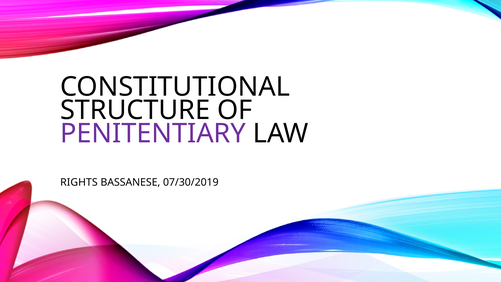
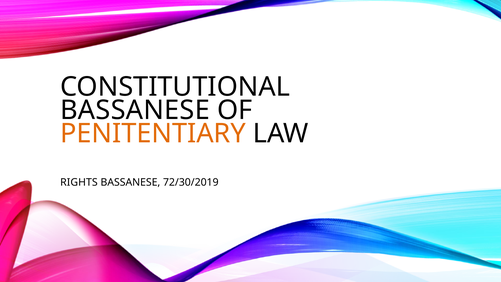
STRUCTURE: STRUCTURE -> BASSANESE (135, 110)
PENITENTIARY colour: purple -> orange (153, 134)
07/30/2019: 07/30/2019 -> 72/30/2019 (191, 182)
